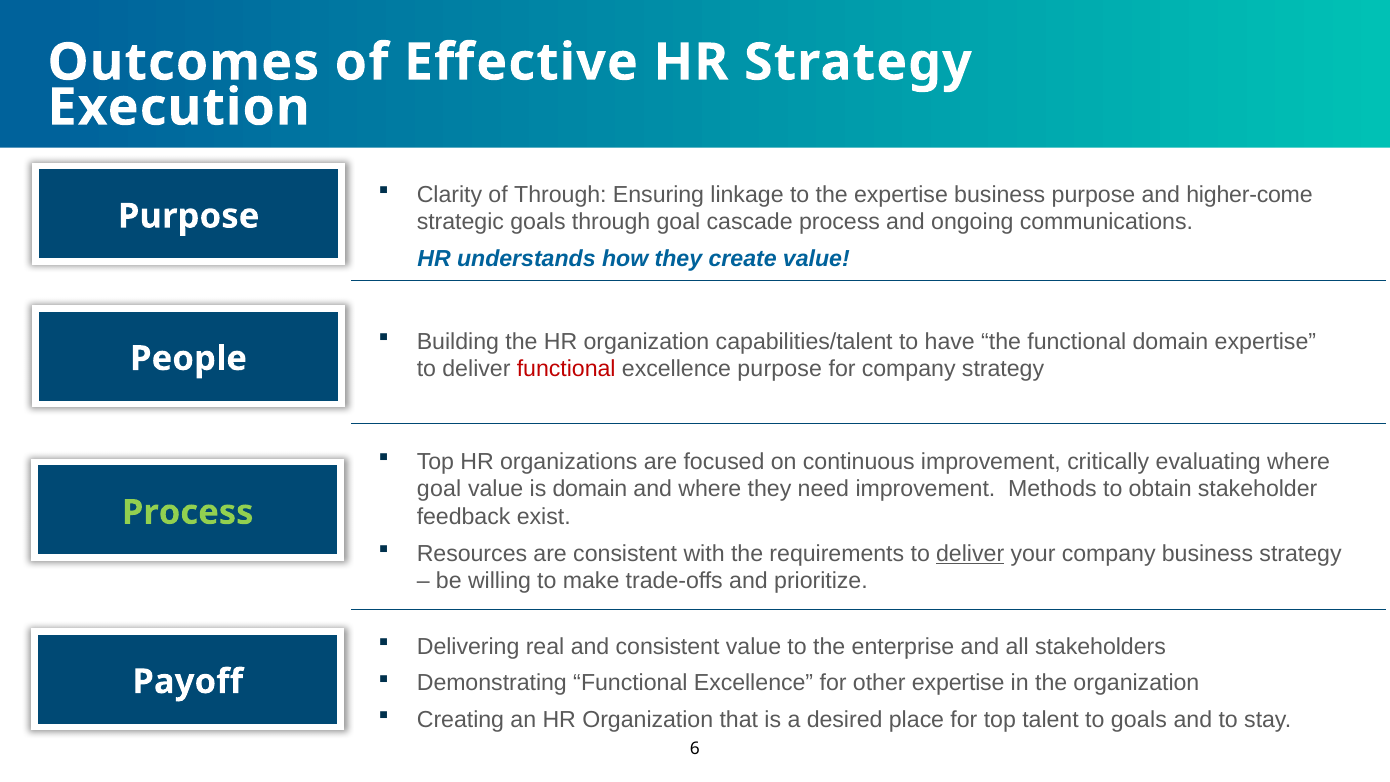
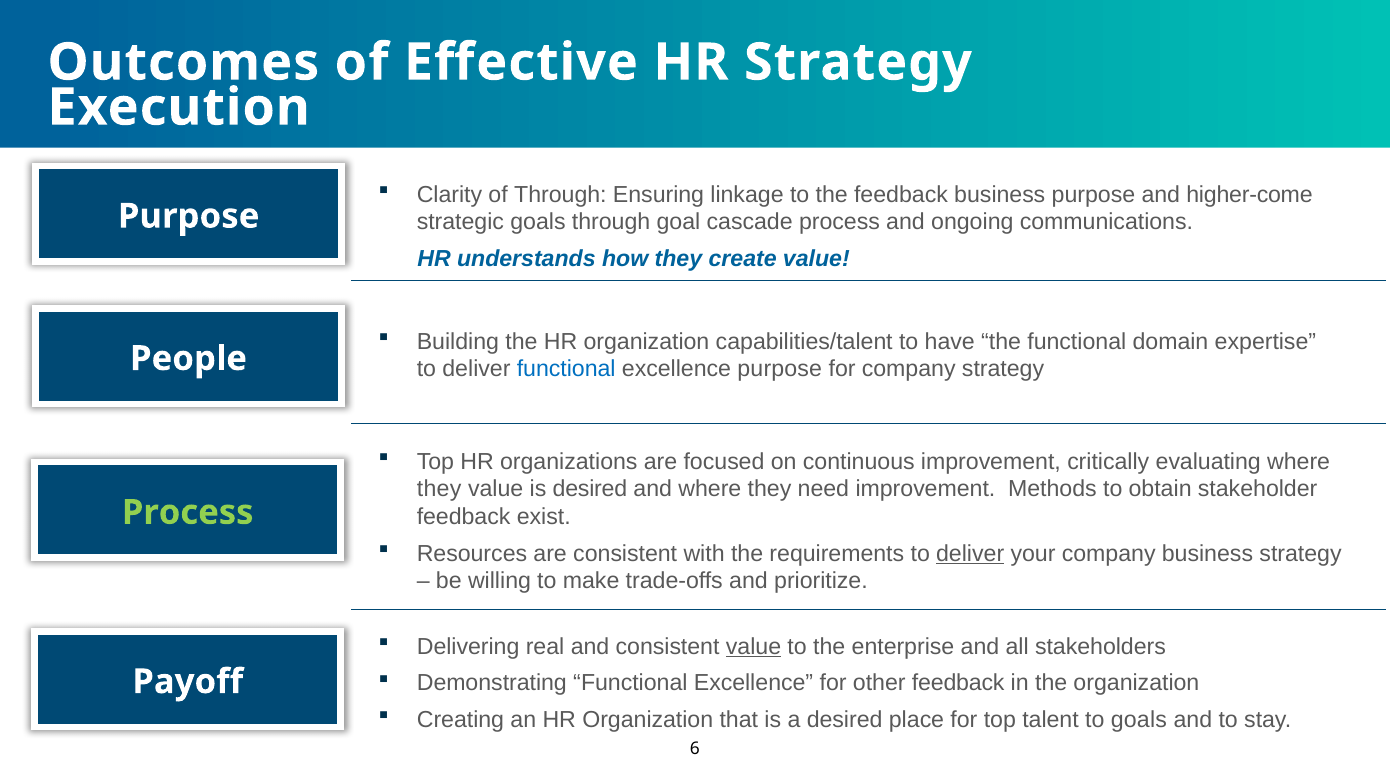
the expertise: expertise -> feedback (901, 194)
functional colour: red -> blue (566, 369)
goal: goal -> they (439, 489)
is domain: domain -> desired (590, 489)
value underline: none -> present (754, 647)
other expertise: expertise -> feedback (958, 683)
